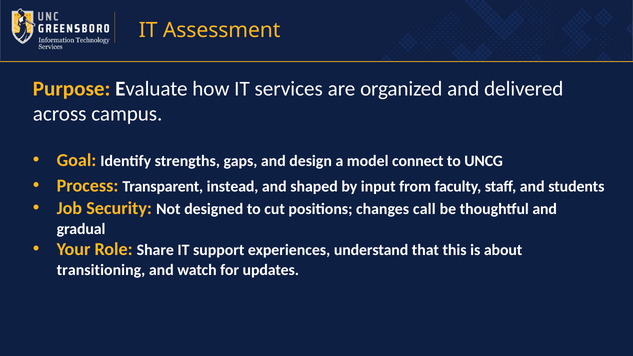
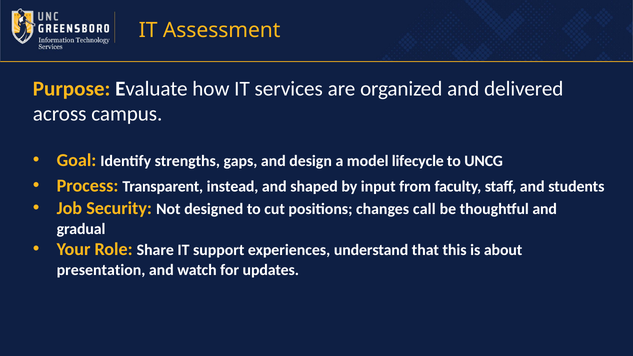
connect: connect -> lifecycle (418, 161)
transitioning: transitioning -> presentation (101, 270)
